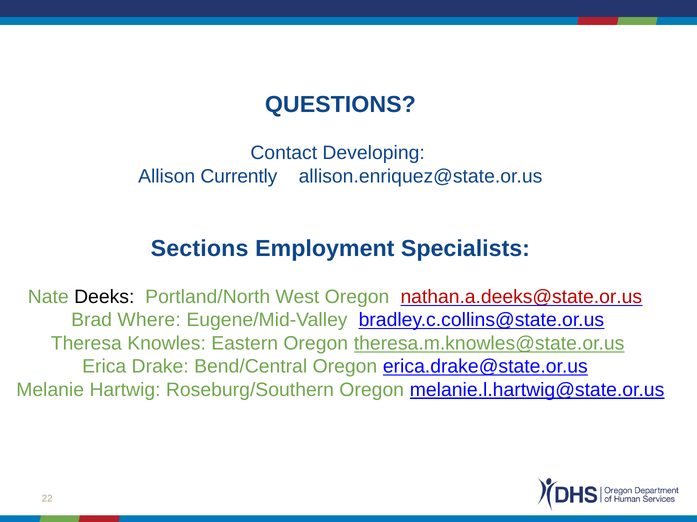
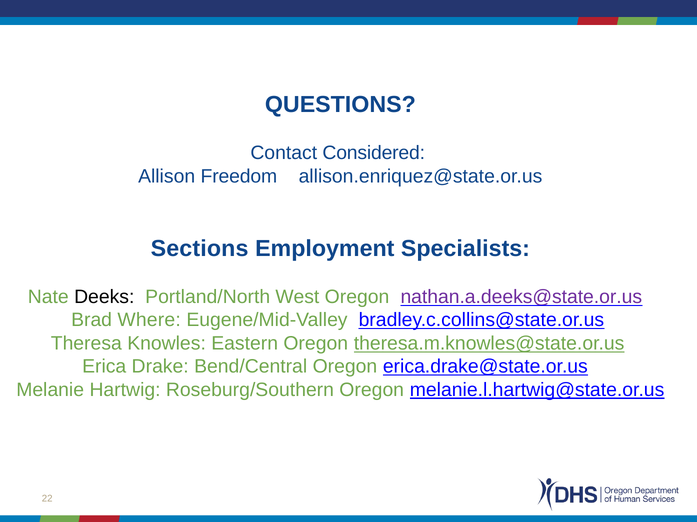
Developing: Developing -> Considered (374, 153)
Currently: Currently -> Freedom (239, 176)
nathan.a.deeks@state.or.us colour: red -> purple (521, 297)
